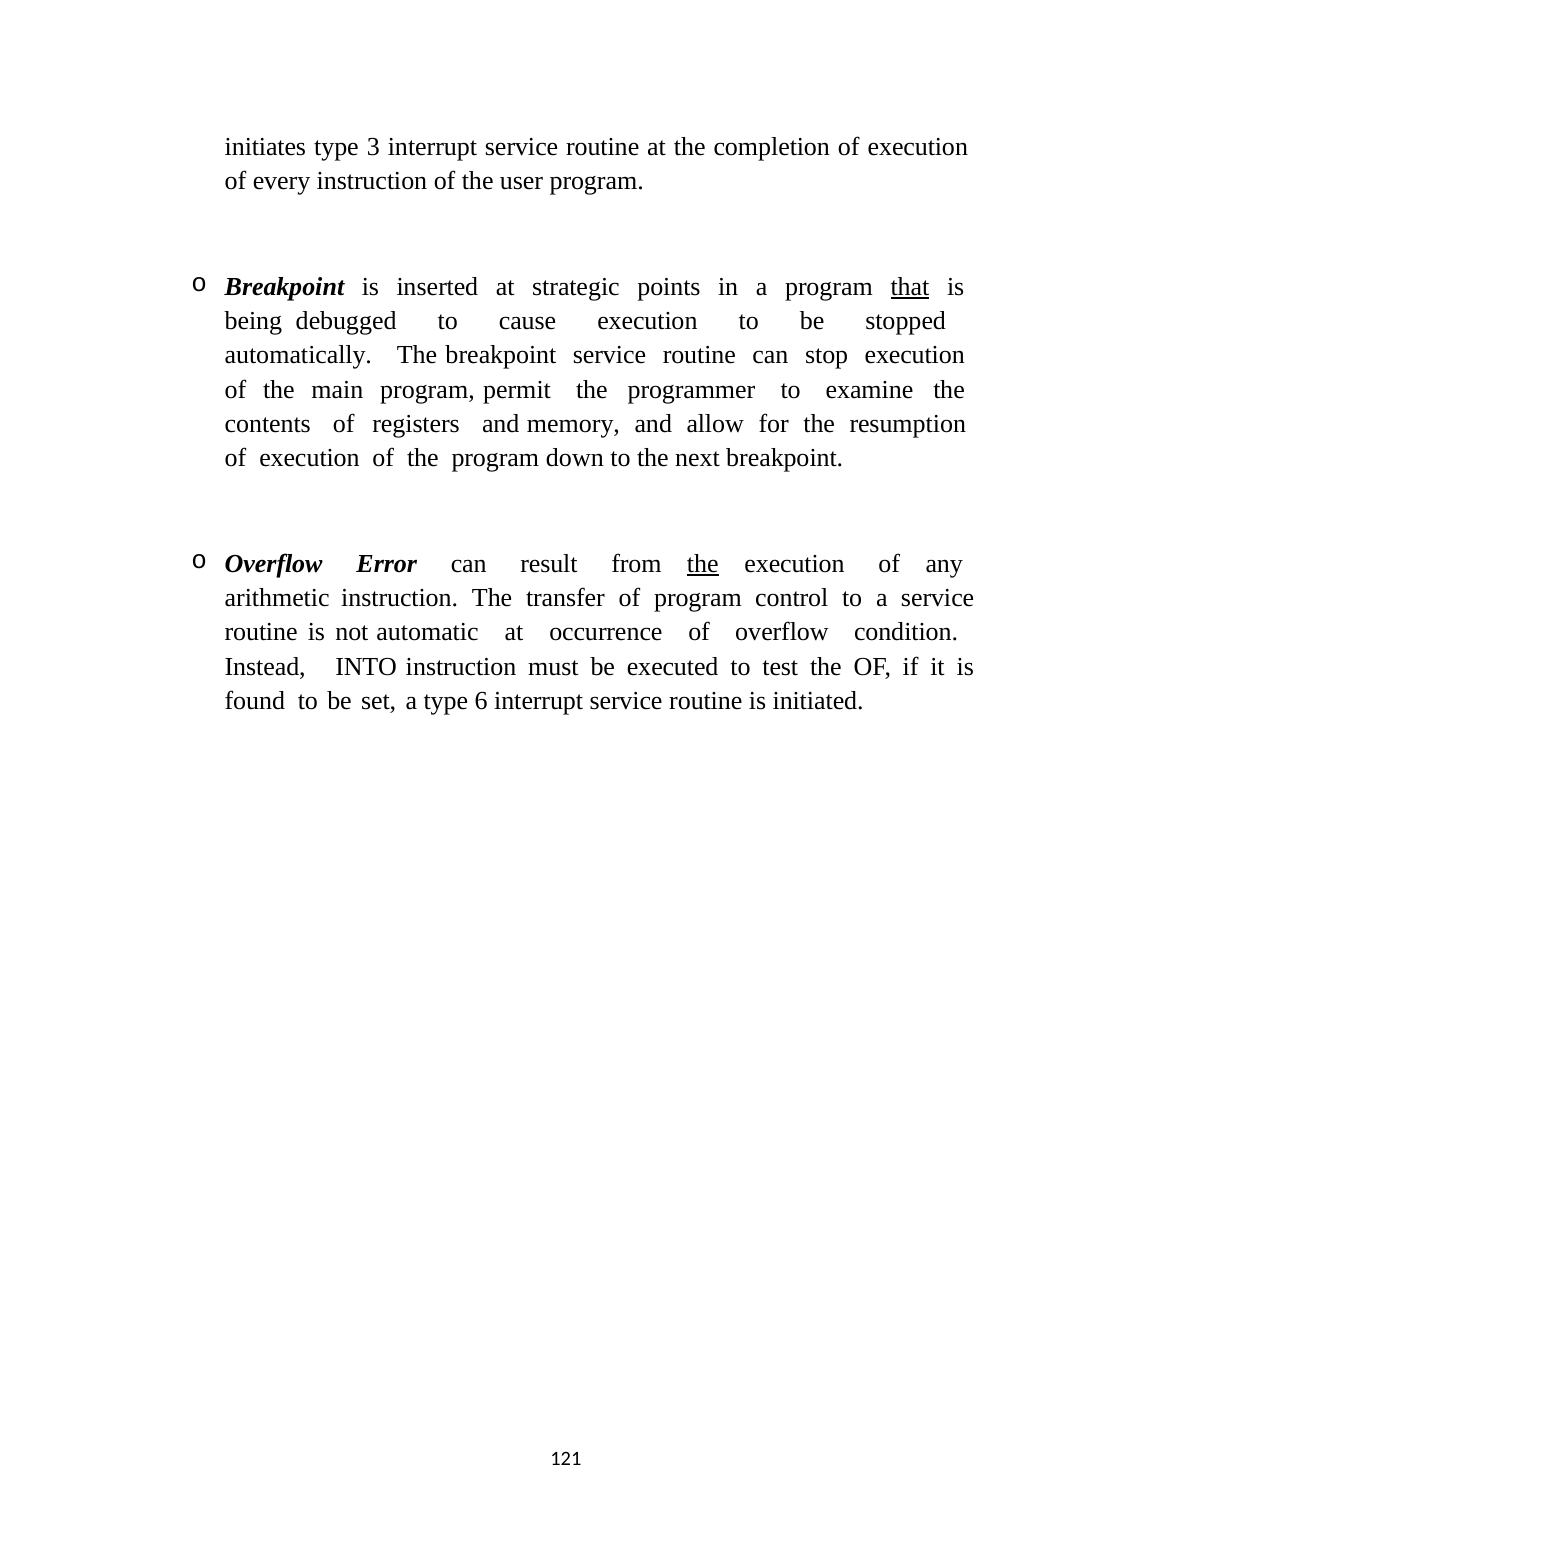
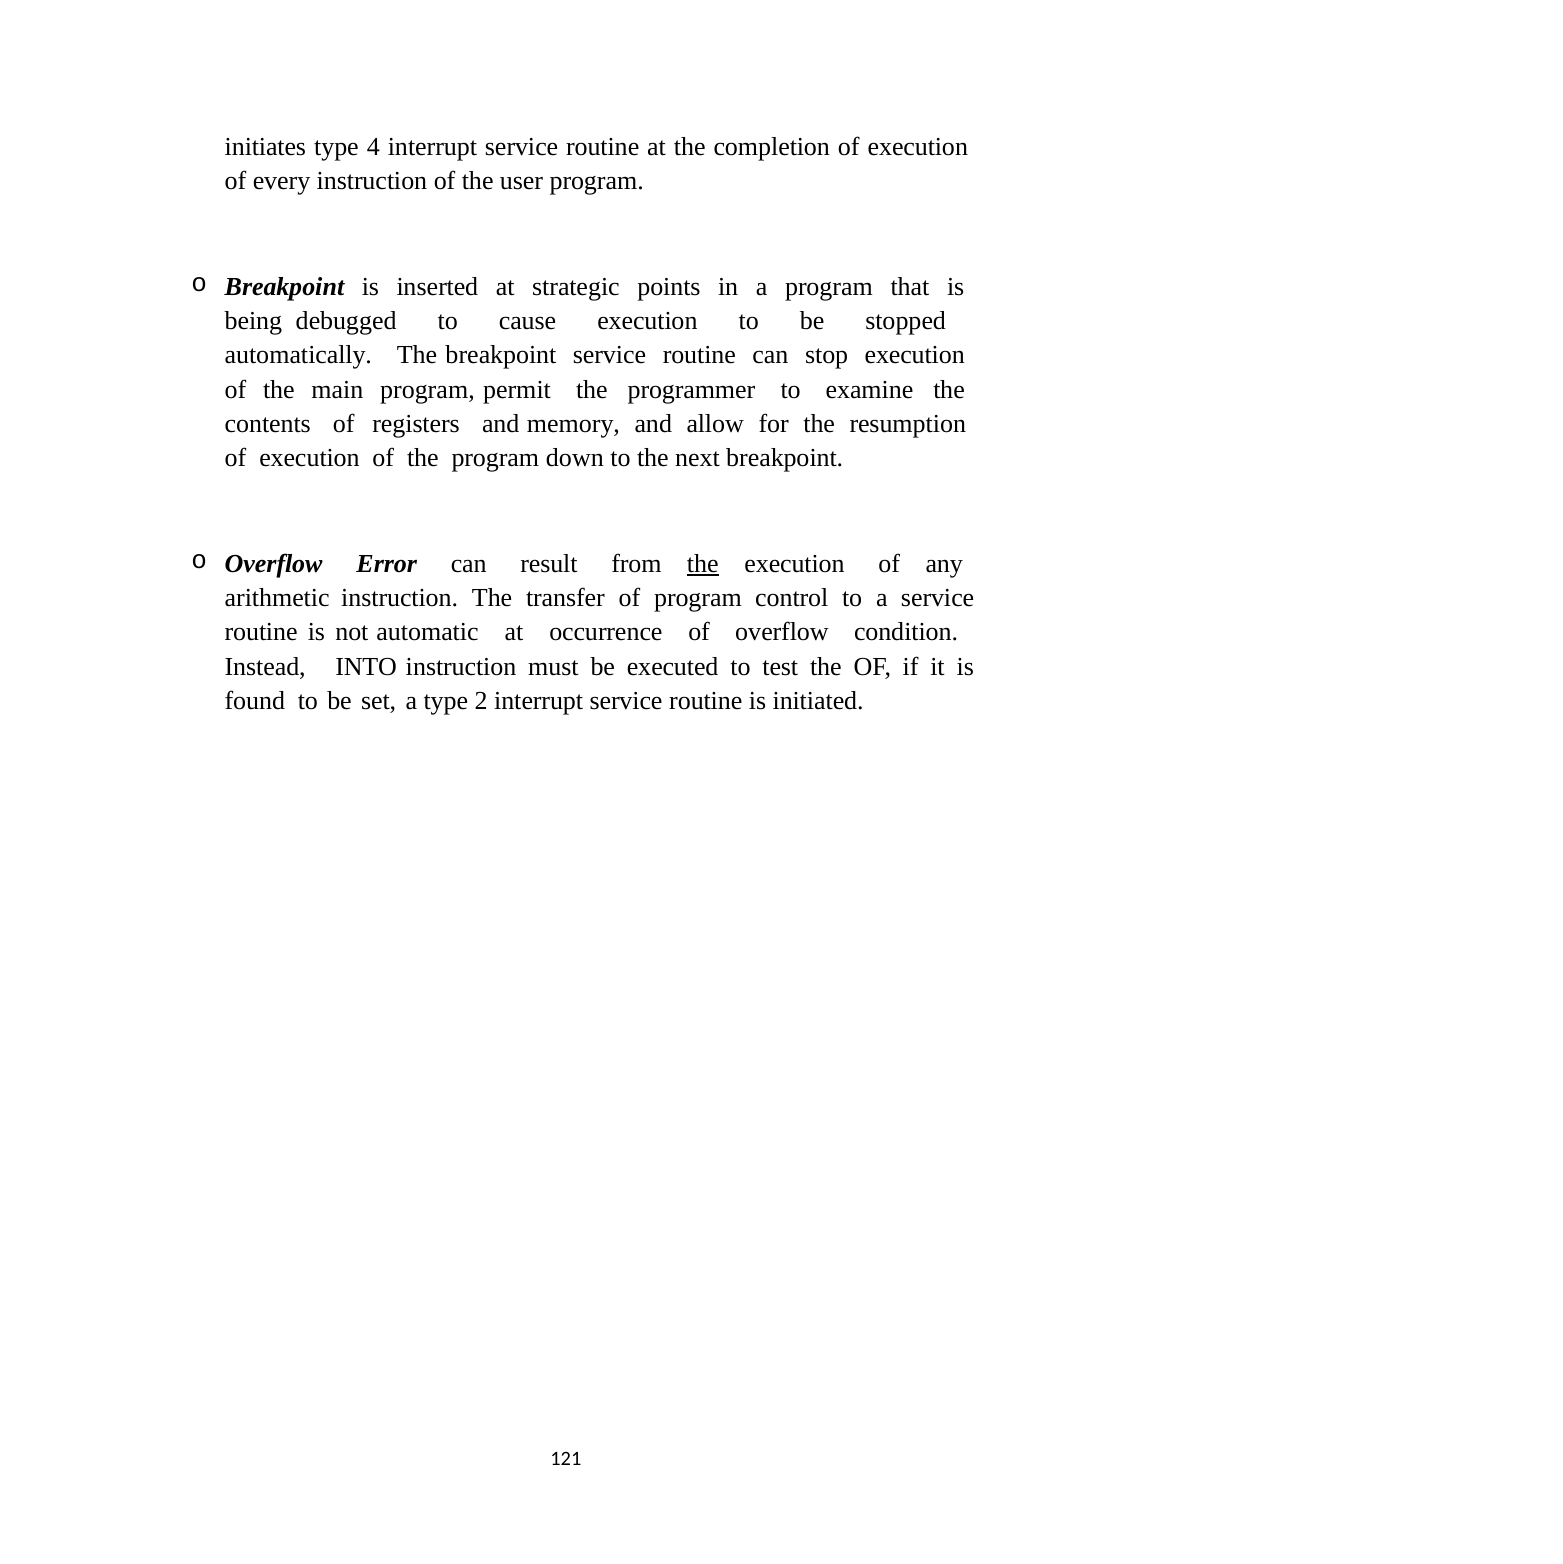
3: 3 -> 4 (373, 147)
that underline: present -> none (910, 287)
6: 6 -> 2 (481, 701)
